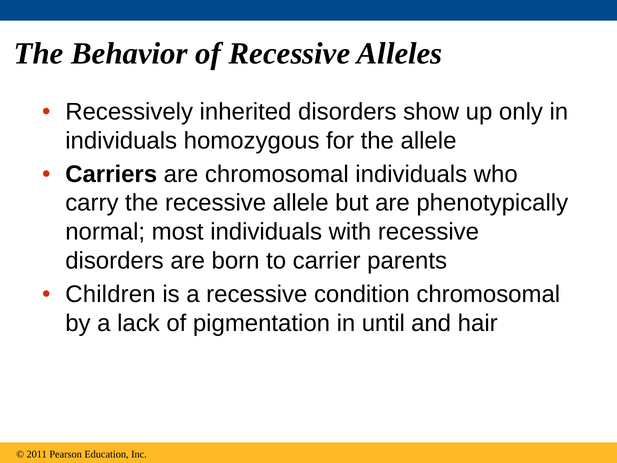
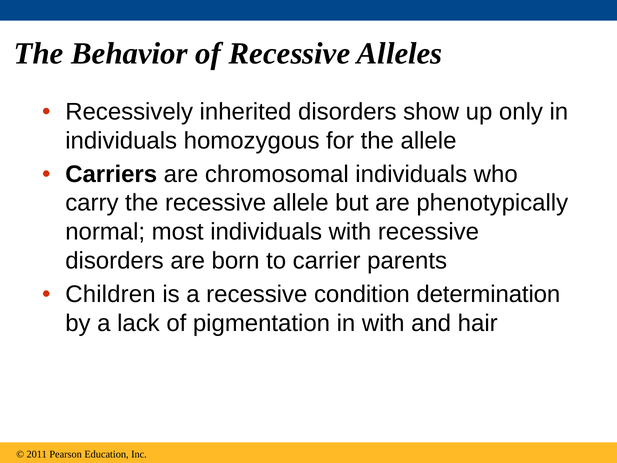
condition chromosomal: chromosomal -> determination (488, 294)
in until: until -> with (383, 323)
